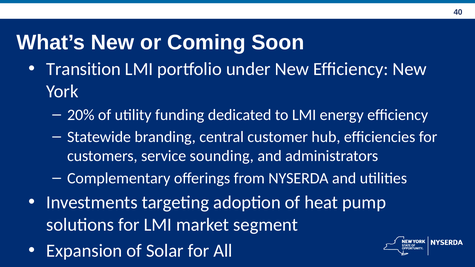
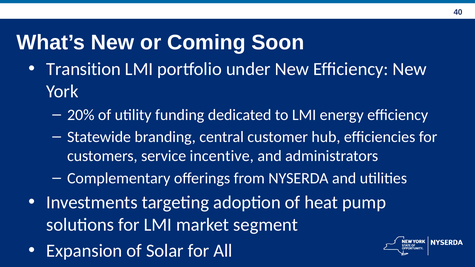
sounding: sounding -> incentive (222, 156)
